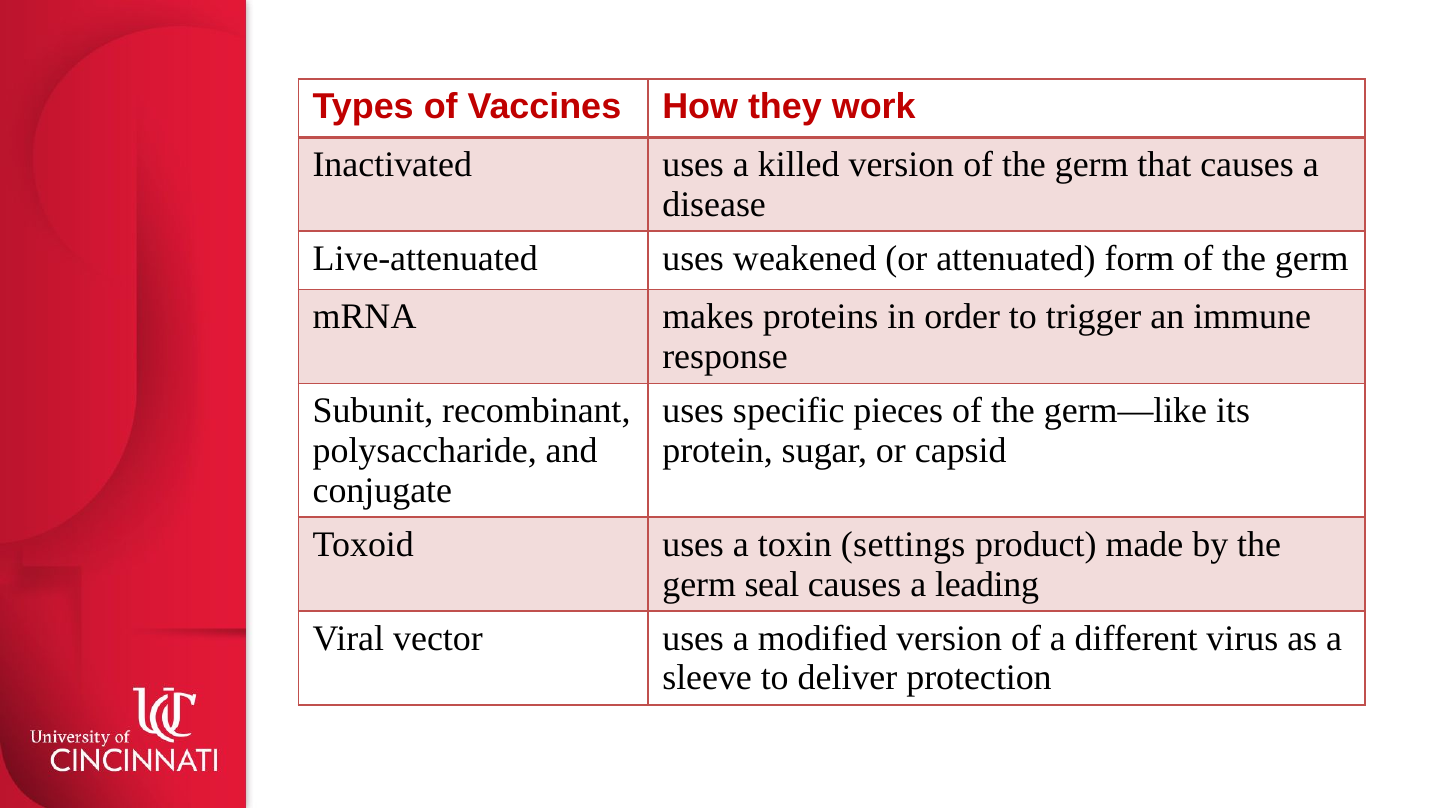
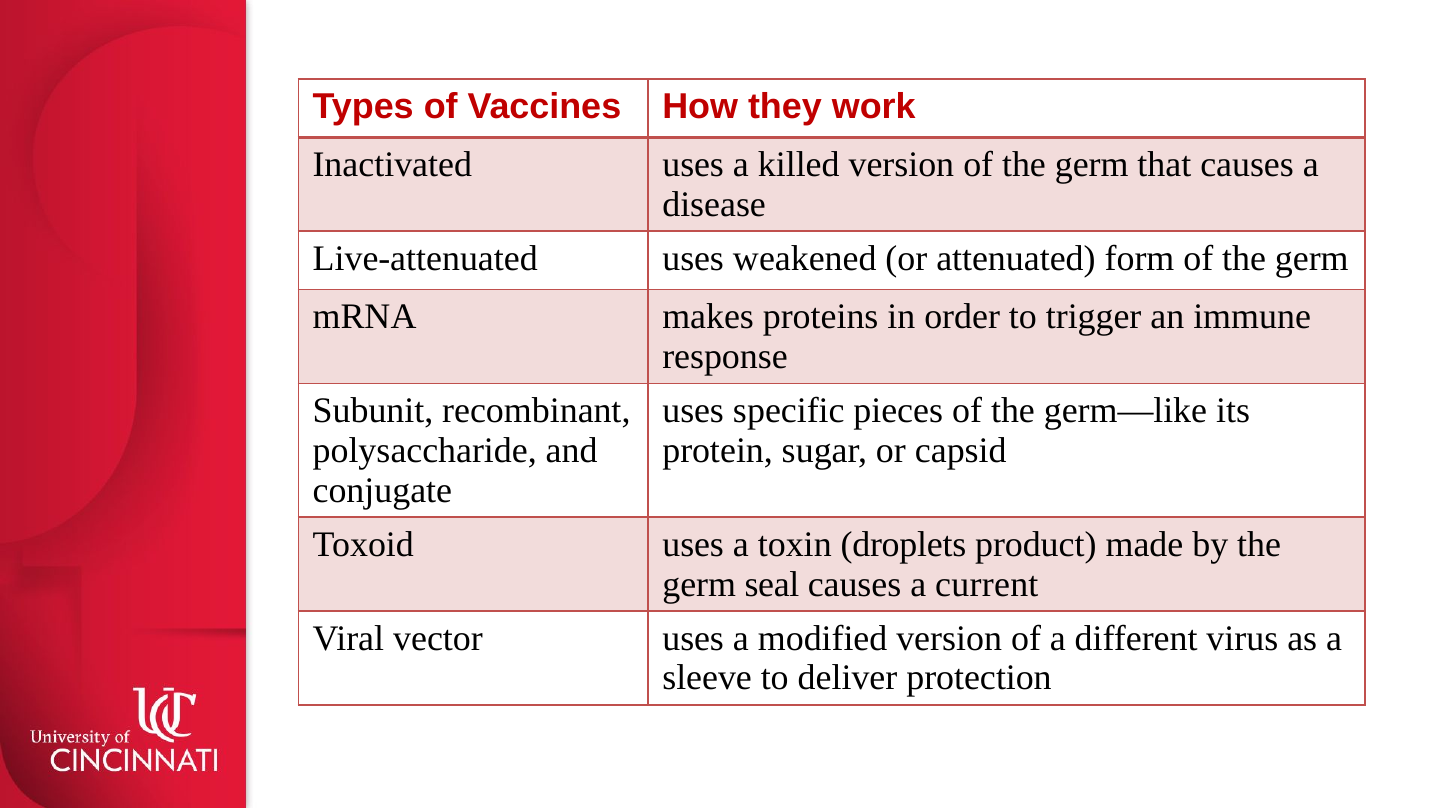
settings: settings -> droplets (903, 545)
leading: leading -> current (987, 584)
